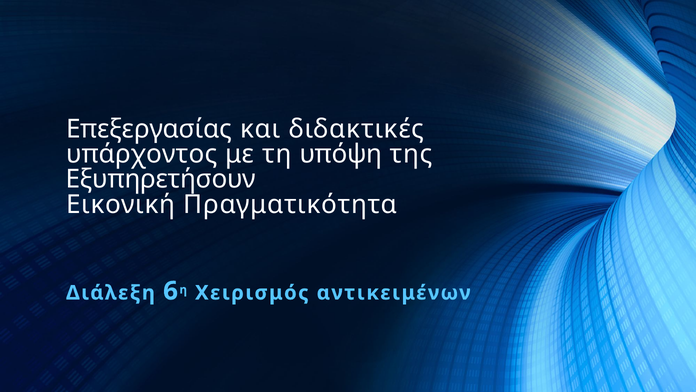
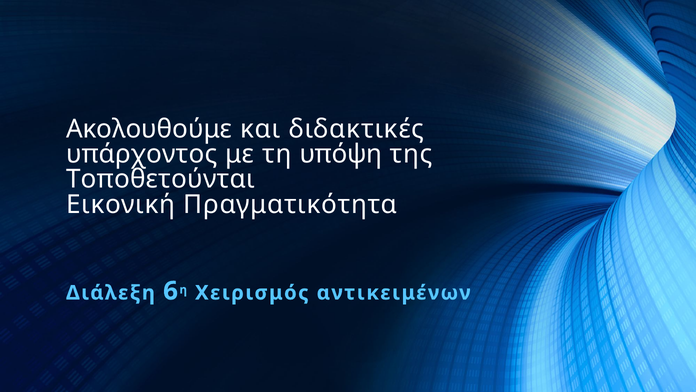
Επεξεργασίας: Επεξεργασίας -> Ακολουθούμε (149, 129)
Εξυπηρετήσουν: Εξυπηρετήσουν -> Τοποθετούνται (161, 179)
